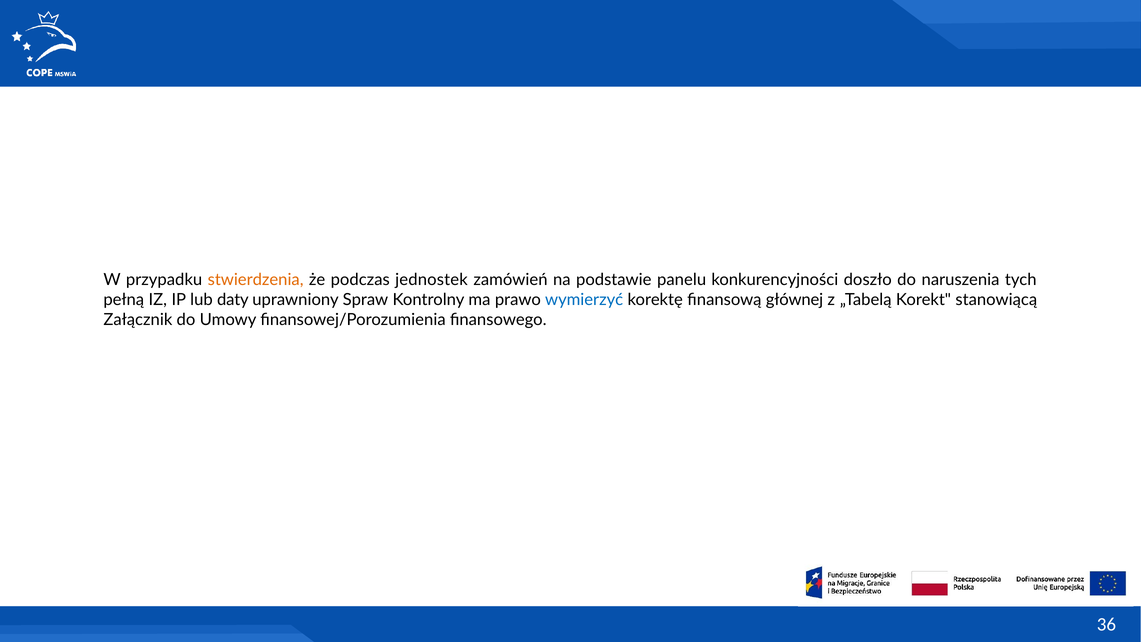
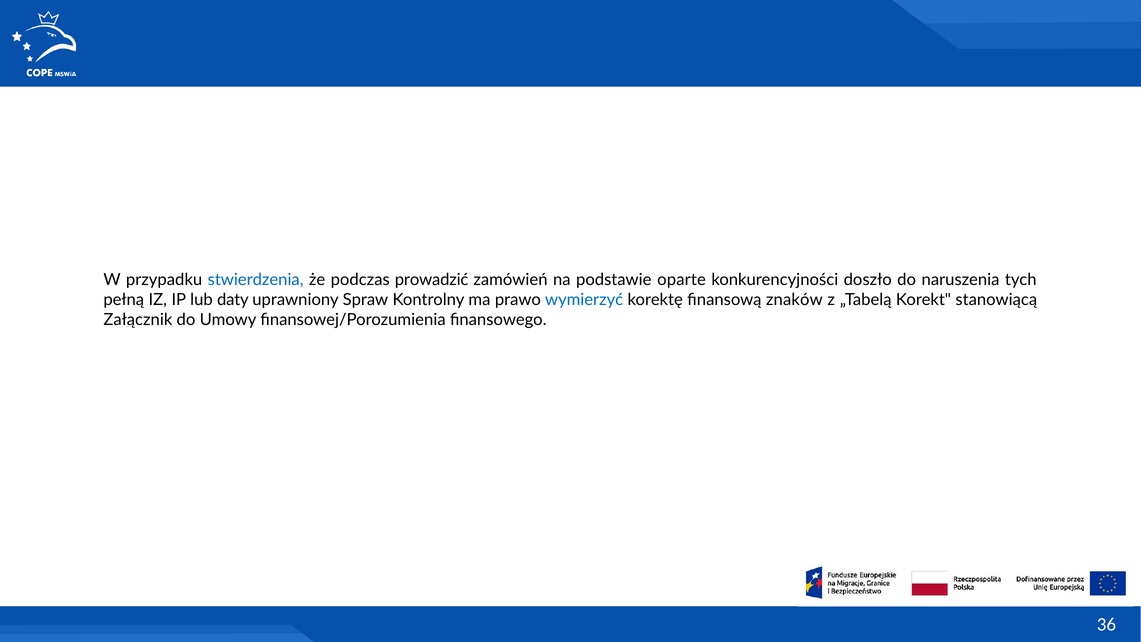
stwierdzenia colour: orange -> blue (256, 280)
jednostek: jednostek -> prowadzić (432, 280)
panelu: panelu -> oparte (682, 280)
głównej: głównej -> znaków (794, 300)
